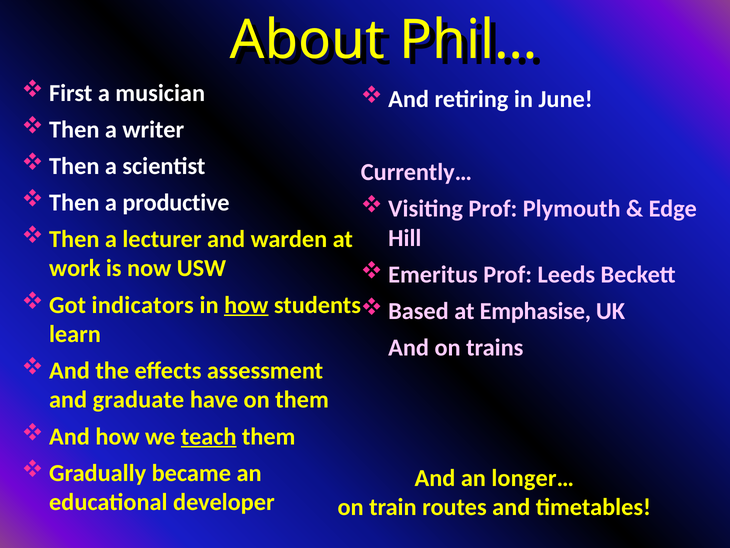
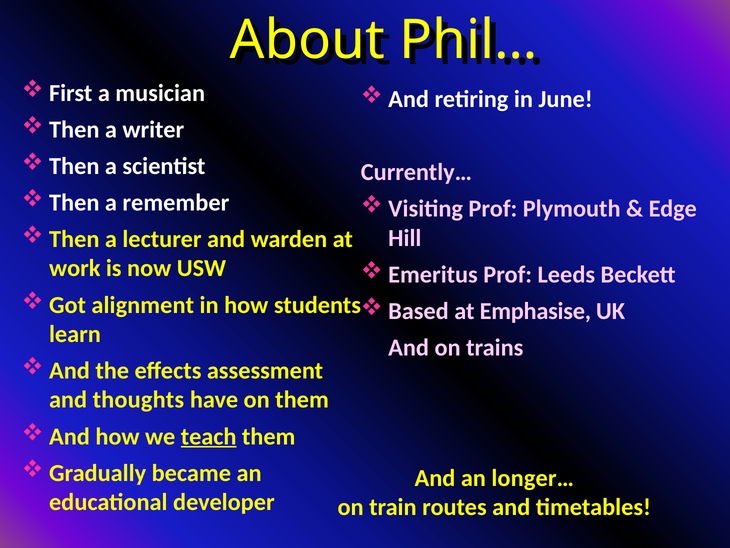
productive: productive -> remember (176, 202)
indicators: indicators -> alignment (143, 305)
how underline: present -> none (246, 305)
graduate: graduate -> thoughts (138, 400)
